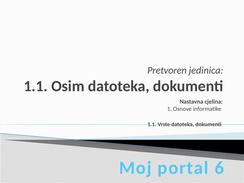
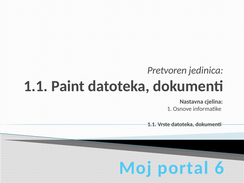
Osim: Osim -> Paint (68, 86)
